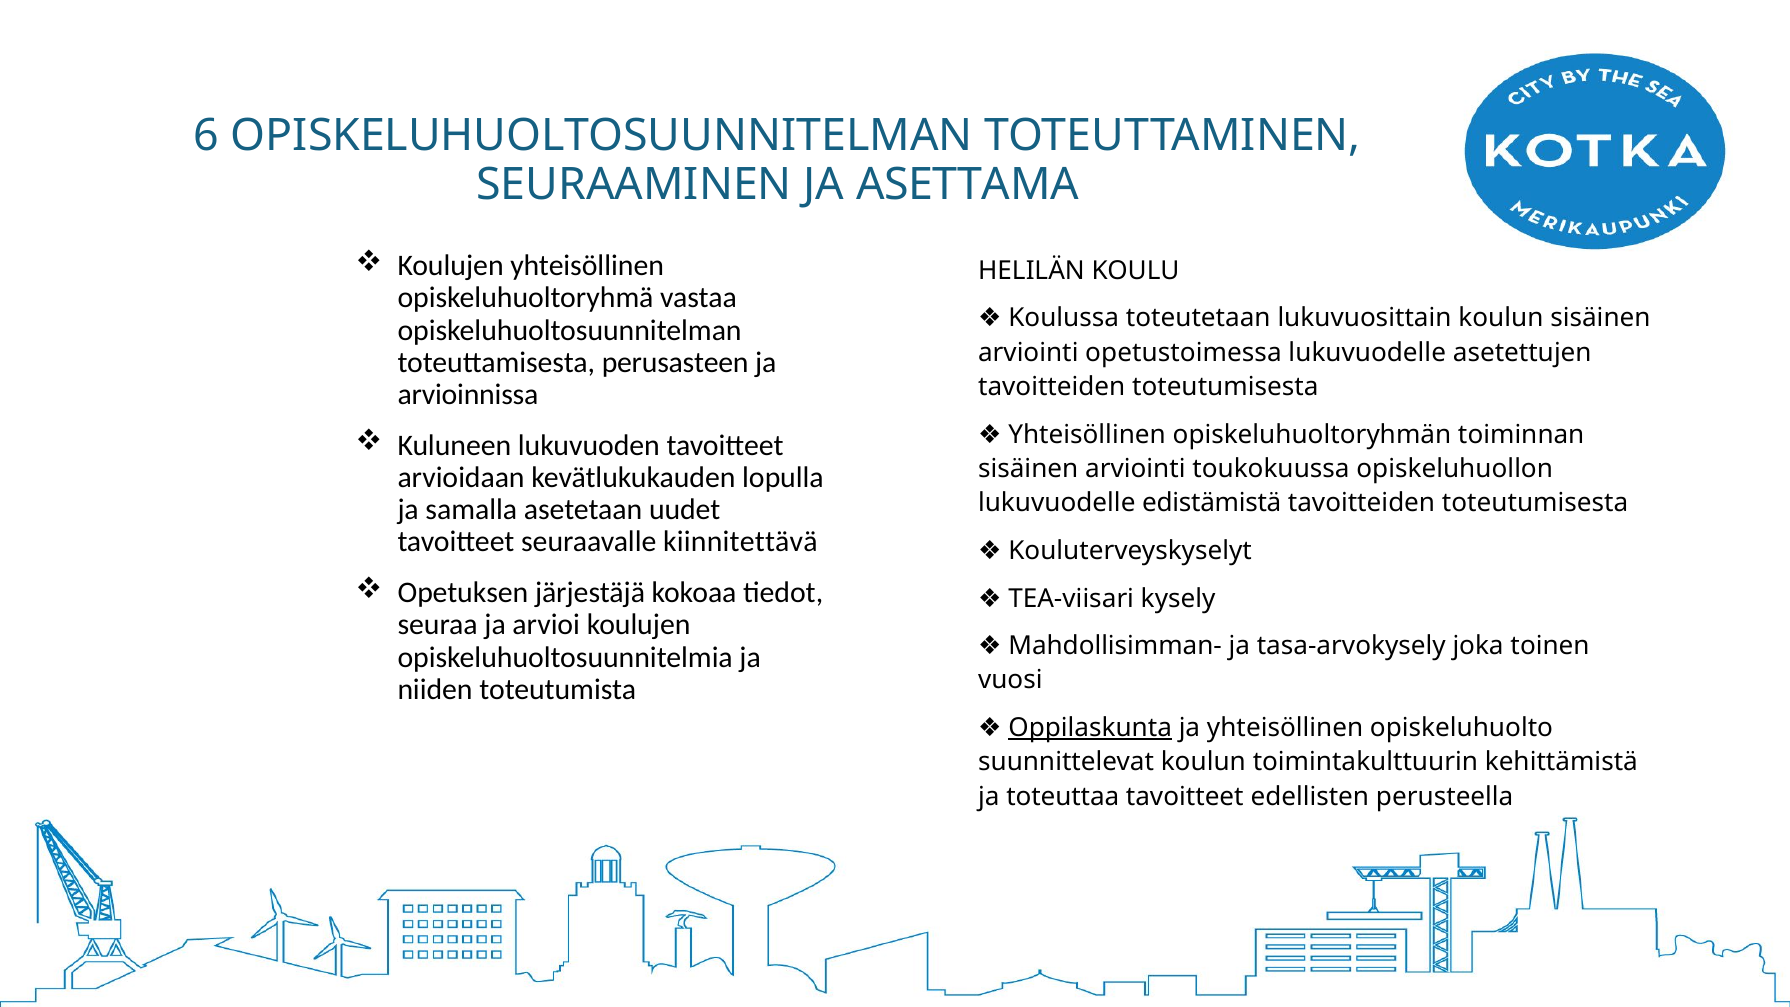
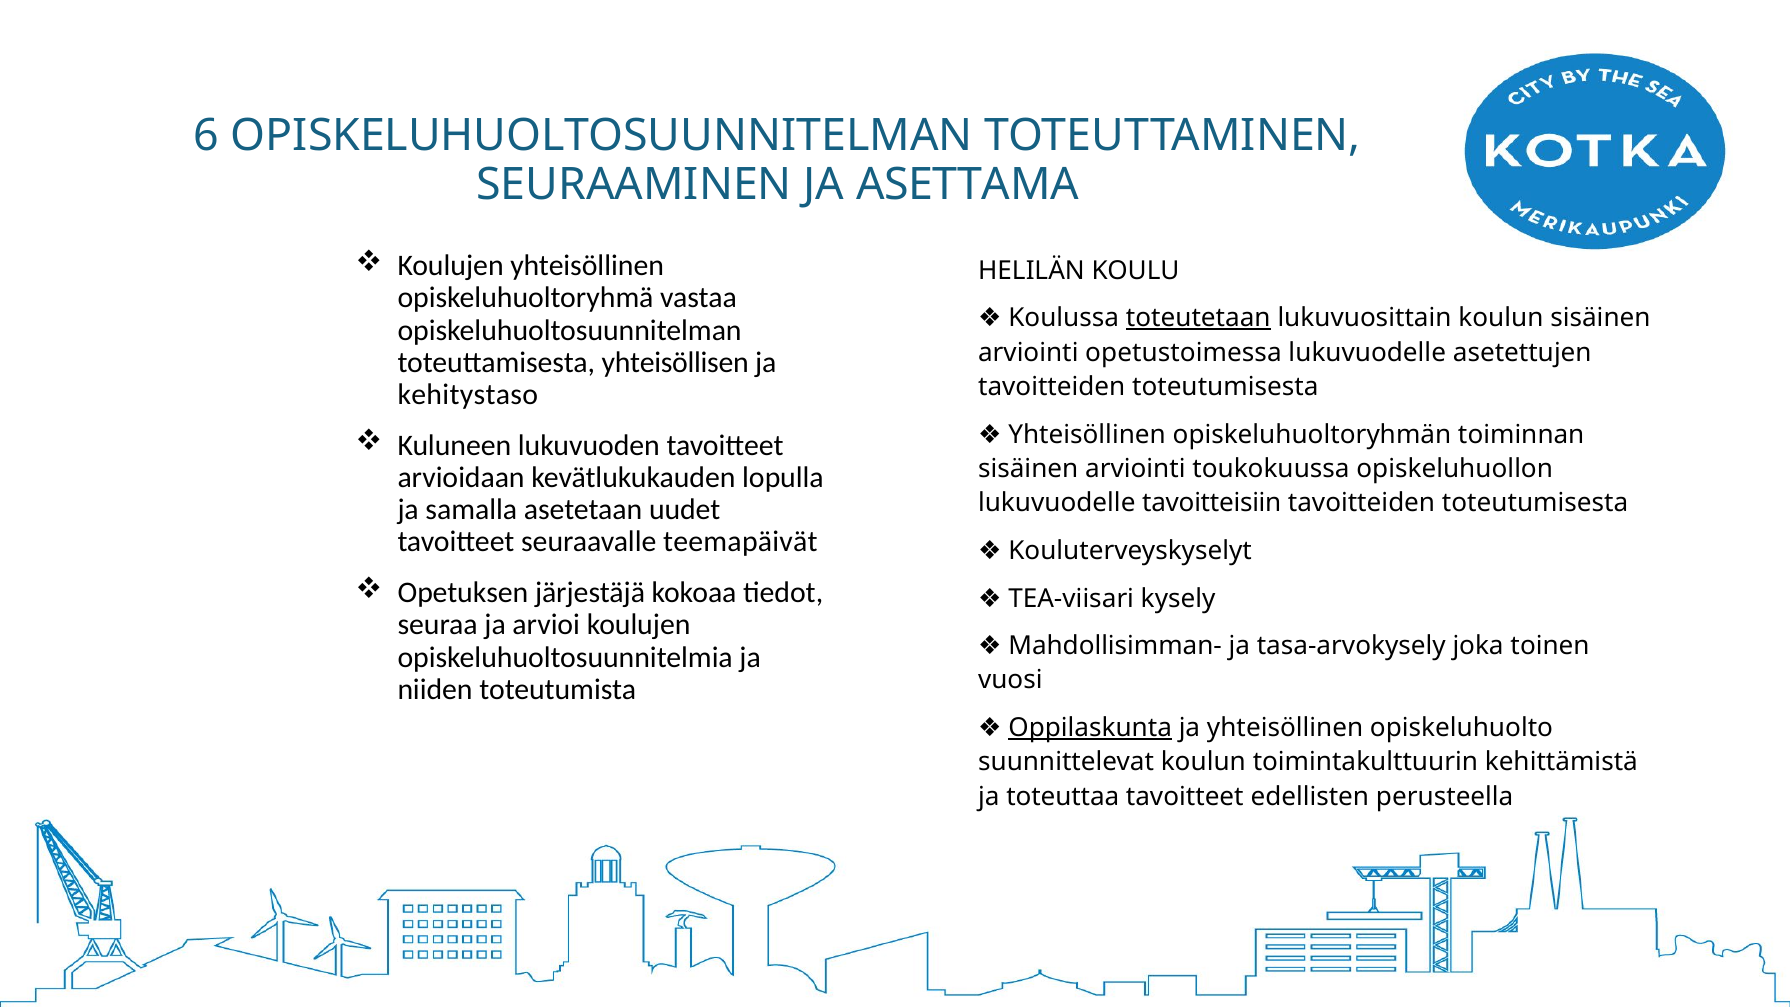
toteutetaan underline: none -> present (1198, 318)
perusasteen: perusasteen -> yhteisöllisen (675, 362)
arvioinnissa: arvioinnissa -> kehitystaso (468, 395)
edistämistä: edistämistä -> tavoitteisiin (1212, 503)
kiinnitettävä: kiinnitettävä -> teemapäivät (740, 542)
